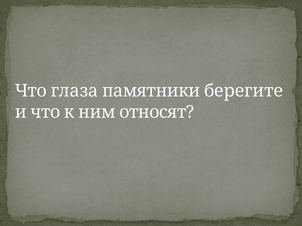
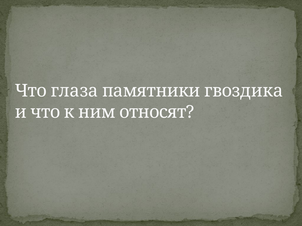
берегите: берегите -> гвоздика (244, 91)
